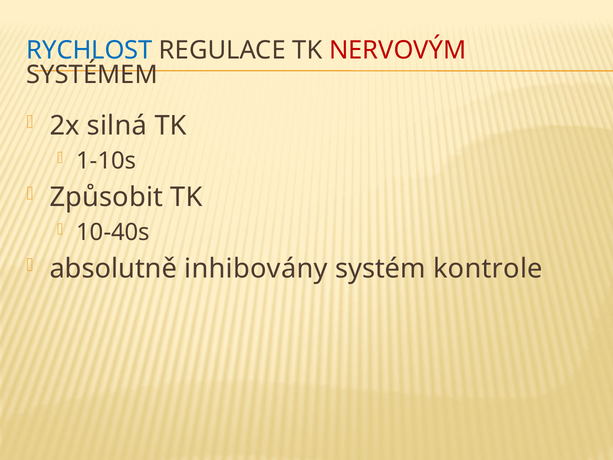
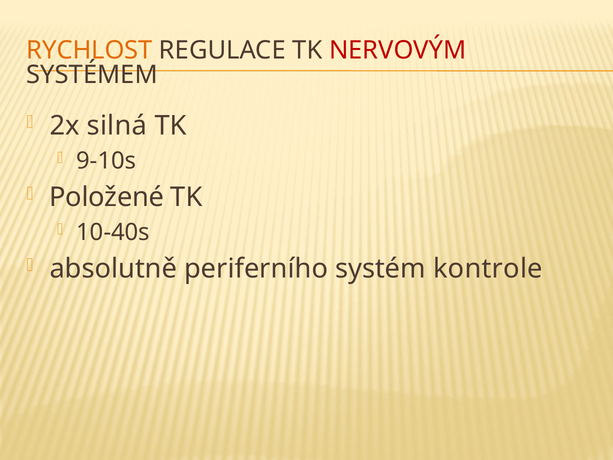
RYCHLOST colour: blue -> orange (89, 50)
1-10s: 1-10s -> 9-10s (106, 161)
Způsobit: Způsobit -> Položené (107, 197)
inhibovány: inhibovány -> periferního (256, 269)
